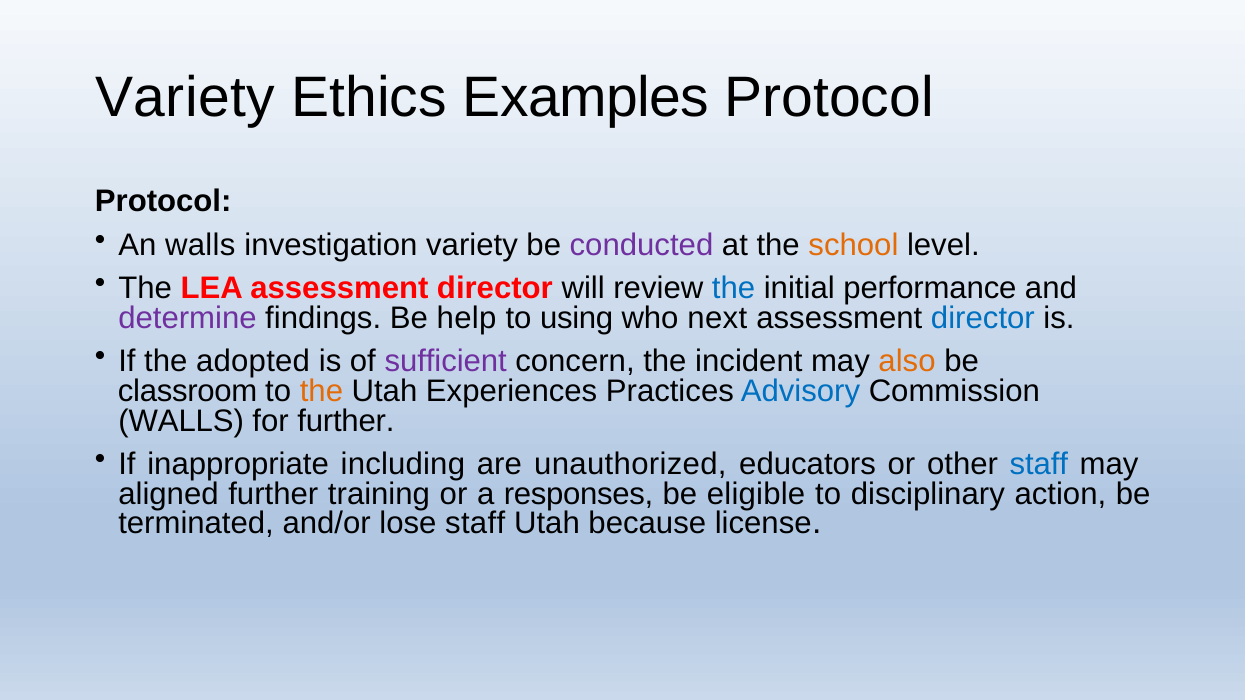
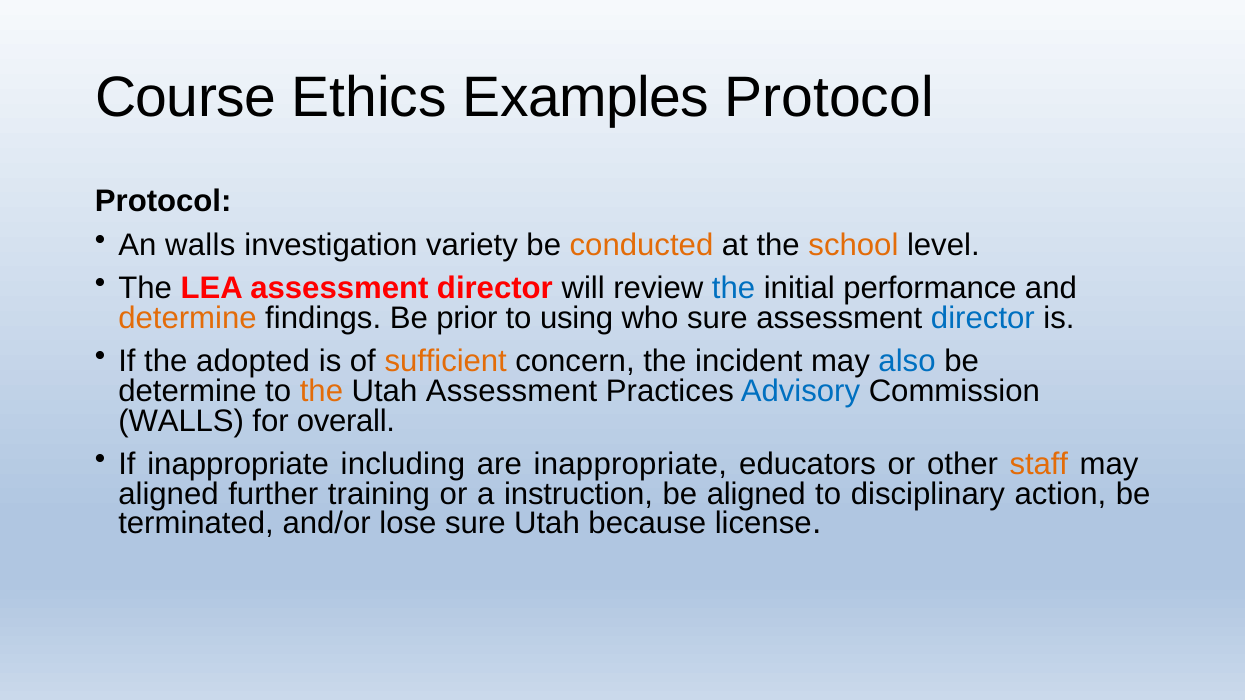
Variety: Variety -> Course (186, 98)
conducted colour: purple -> orange (641, 245)
determine colour: purple -> orange (188, 319)
help: help -> prior (467, 319)
who next: next -> sure (717, 319)
sufficient colour: purple -> orange (446, 361)
also colour: orange -> blue (907, 361)
classroom: classroom -> determine (188, 391)
Utah Experiences: Experiences -> Assessment (512, 391)
for further: further -> overall (346, 421)
are unauthorized: unauthorized -> inappropriate (630, 464)
staff colour: blue -> orange (1039, 464)
responses: responses -> instruction (578, 494)
be eligible: eligible -> aligned (756, 494)
lose staff: staff -> sure (475, 523)
